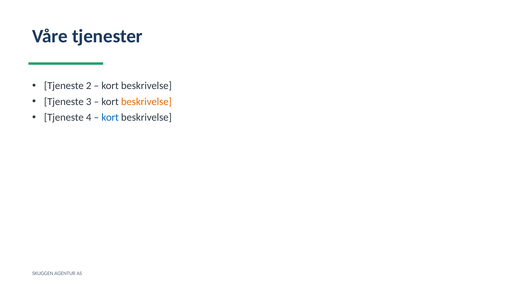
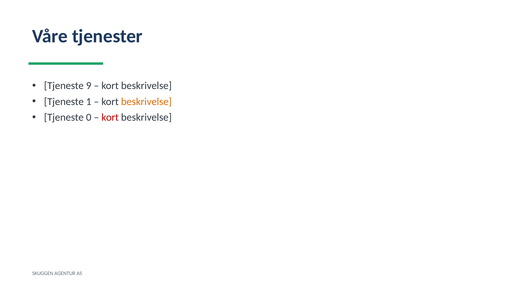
2: 2 -> 9 (89, 86)
3: 3 -> 1 (89, 102)
4: 4 -> 0 (89, 117)
kort colour: blue -> red (110, 117)
